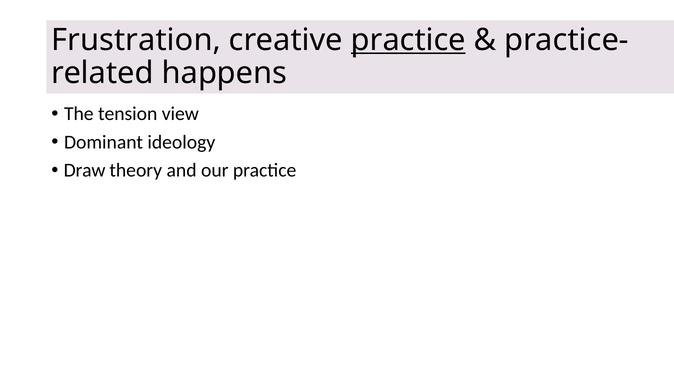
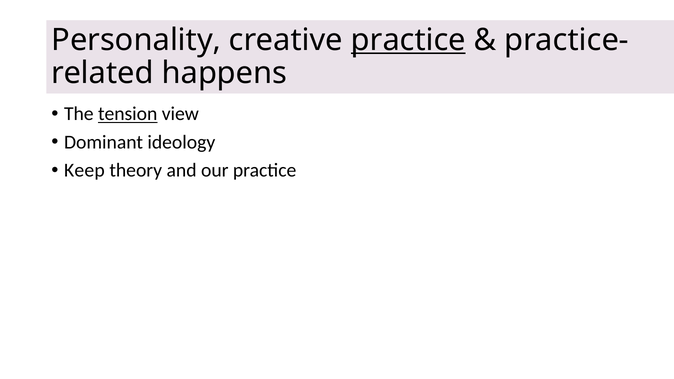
Frustration: Frustration -> Personality (136, 40)
tension underline: none -> present (128, 114)
Draw: Draw -> Keep (84, 170)
